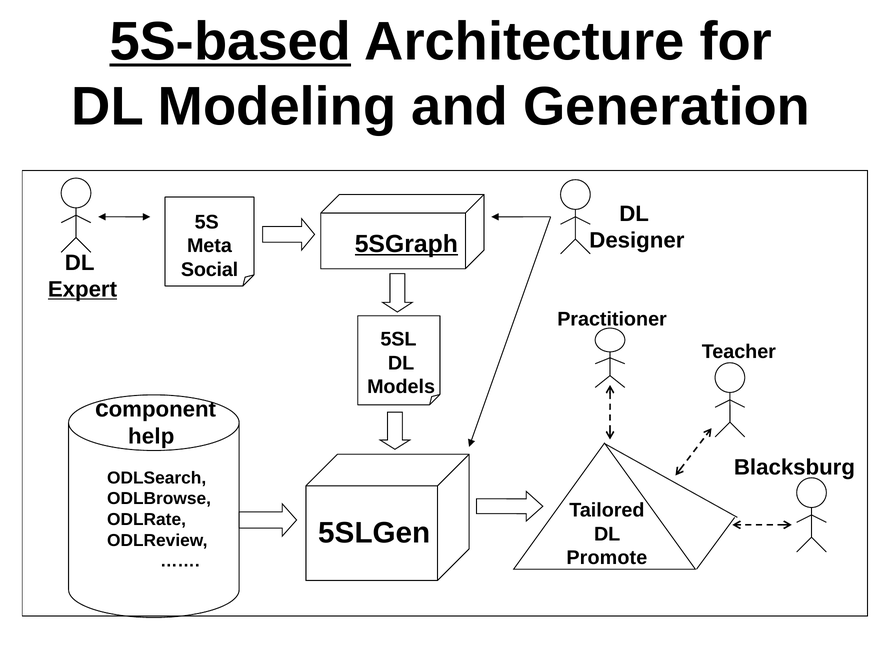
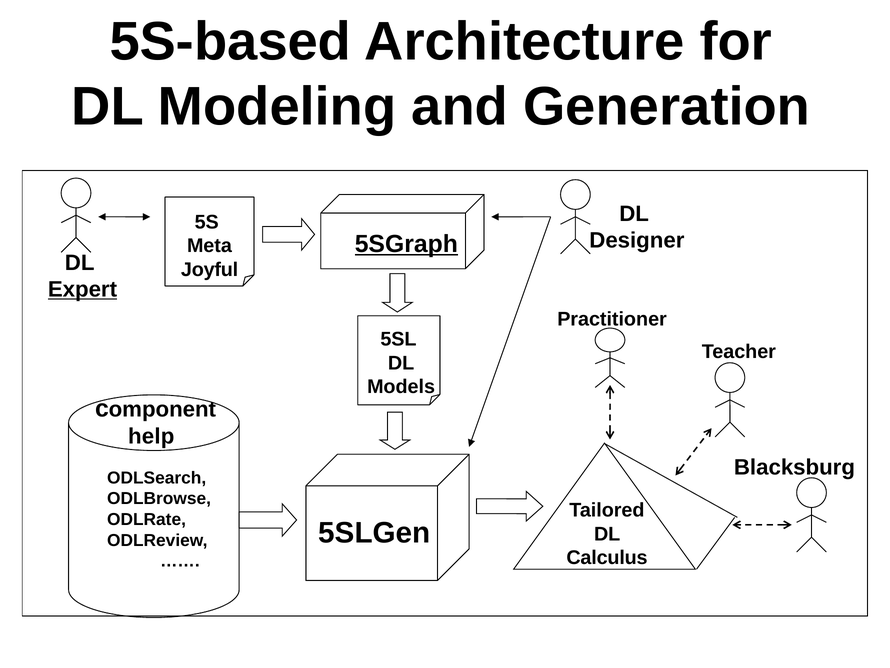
5S-based underline: present -> none (230, 42)
Social: Social -> Joyful (210, 269)
Promote: Promote -> Calculus (607, 557)
